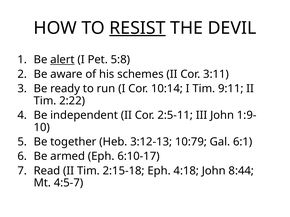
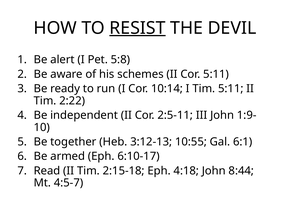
alert underline: present -> none (62, 60)
Cor 3:11: 3:11 -> 5:11 (216, 74)
Tim 9:11: 9:11 -> 5:11 (231, 89)
10:79: 10:79 -> 10:55 (191, 142)
